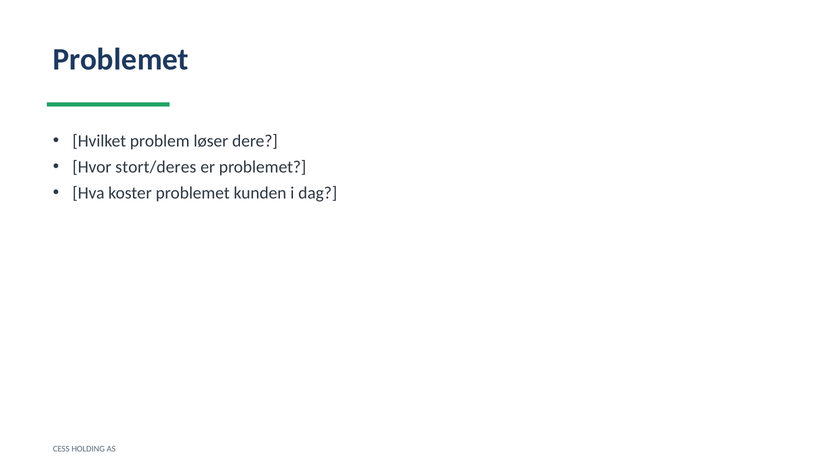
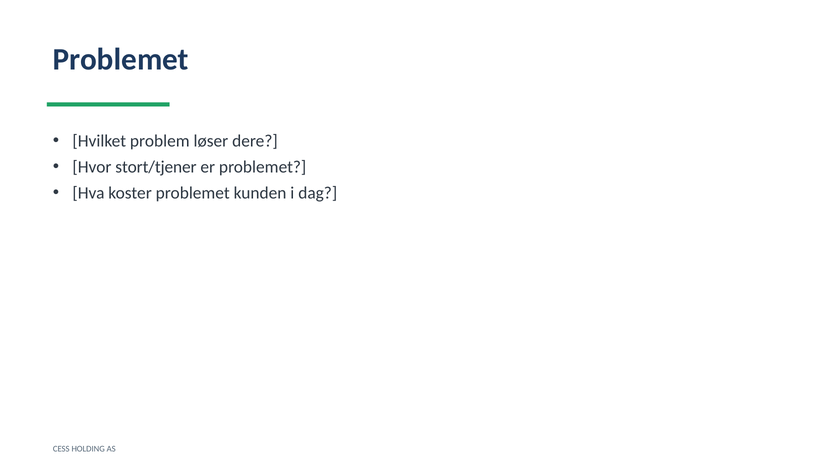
stort/deres: stort/deres -> stort/tjener (156, 167)
